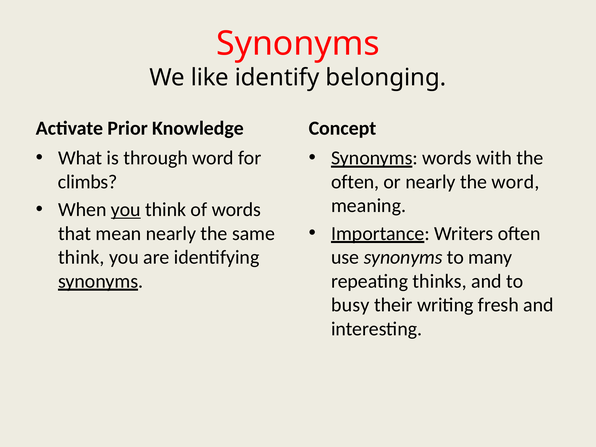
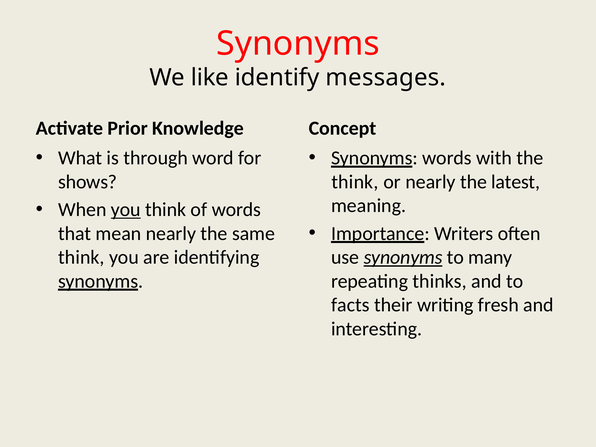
belonging: belonging -> messages (386, 78)
climbs: climbs -> shows (88, 182)
often: often -> think (355, 182)
the word: word -> latest (516, 182)
synonyms underline: none -> present (403, 257)
busy: busy -> facts (350, 305)
